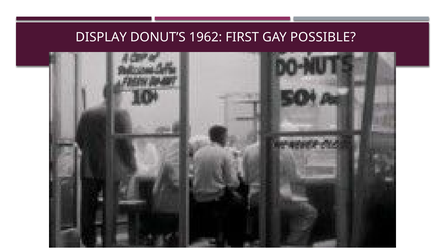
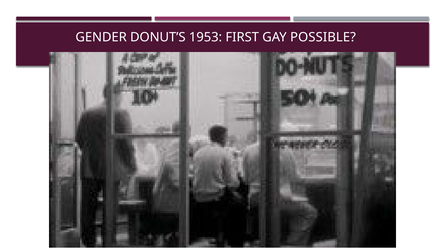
DISPLAY: DISPLAY -> GENDER (101, 37)
1962: 1962 -> 1953 (206, 37)
